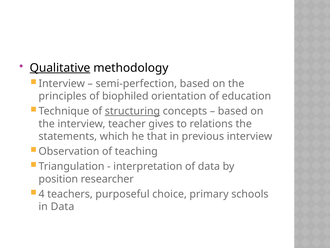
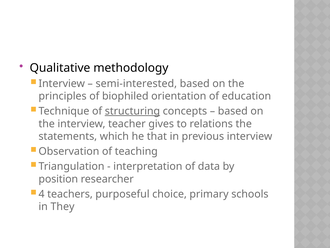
Qualitative underline: present -> none (60, 68)
semi-perfection: semi-perfection -> semi-interested (136, 83)
in Data: Data -> They (63, 206)
